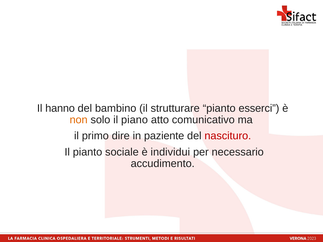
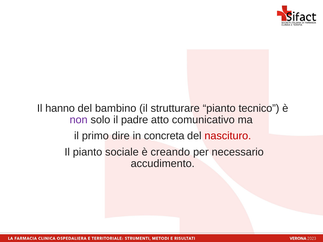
esserci: esserci -> tecnico (259, 108)
non colour: orange -> purple (79, 120)
piano: piano -> padre (135, 120)
paziente: paziente -> concreta (164, 136)
individui: individui -> creando (170, 152)
